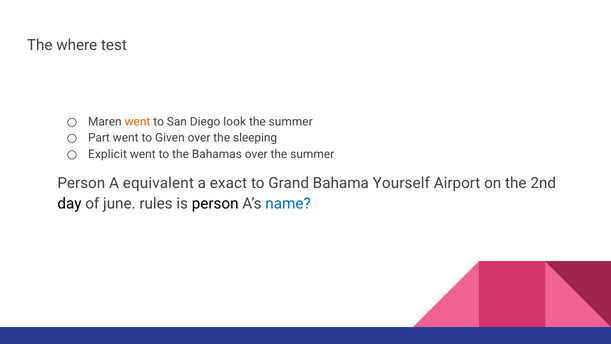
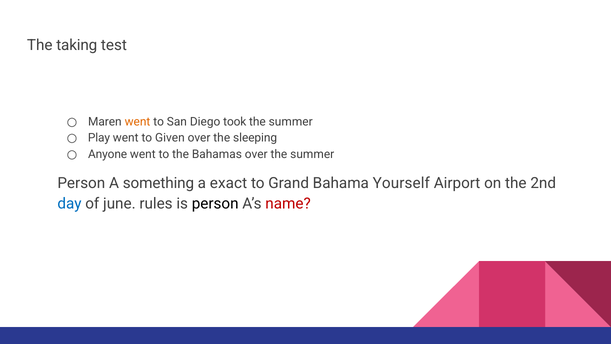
where: where -> taking (77, 45)
look: look -> took (235, 122)
Part: Part -> Play (99, 138)
Explicit: Explicit -> Anyone (108, 154)
equivalent: equivalent -> something (158, 183)
day colour: black -> blue (70, 203)
name colour: blue -> red (288, 203)
